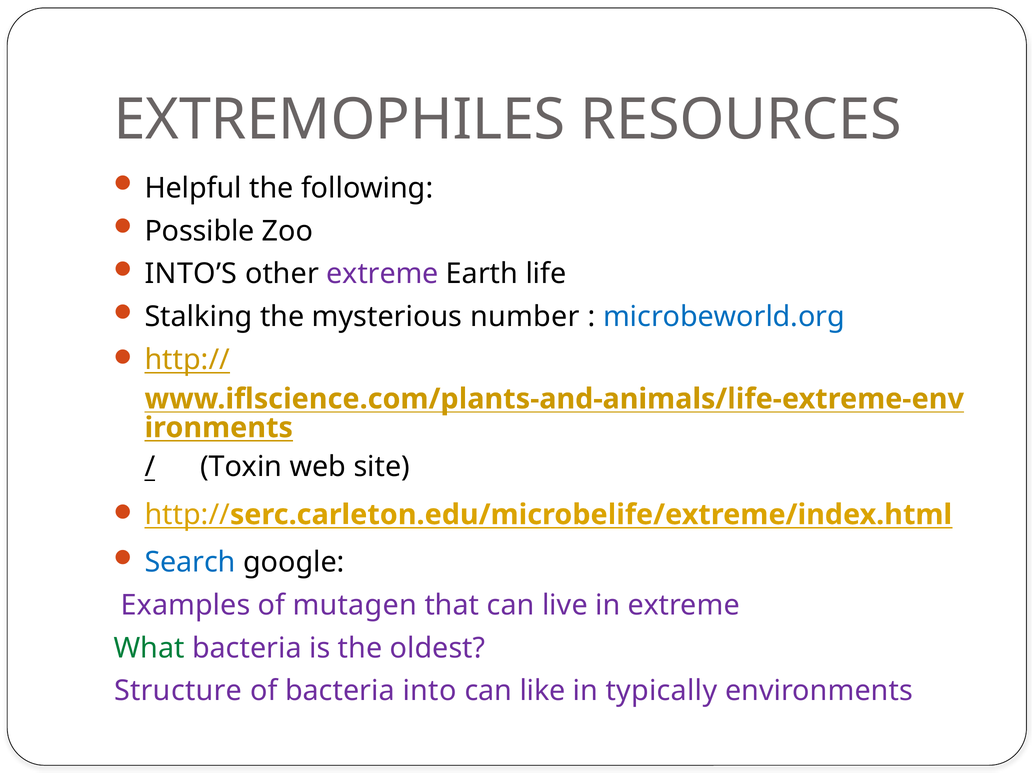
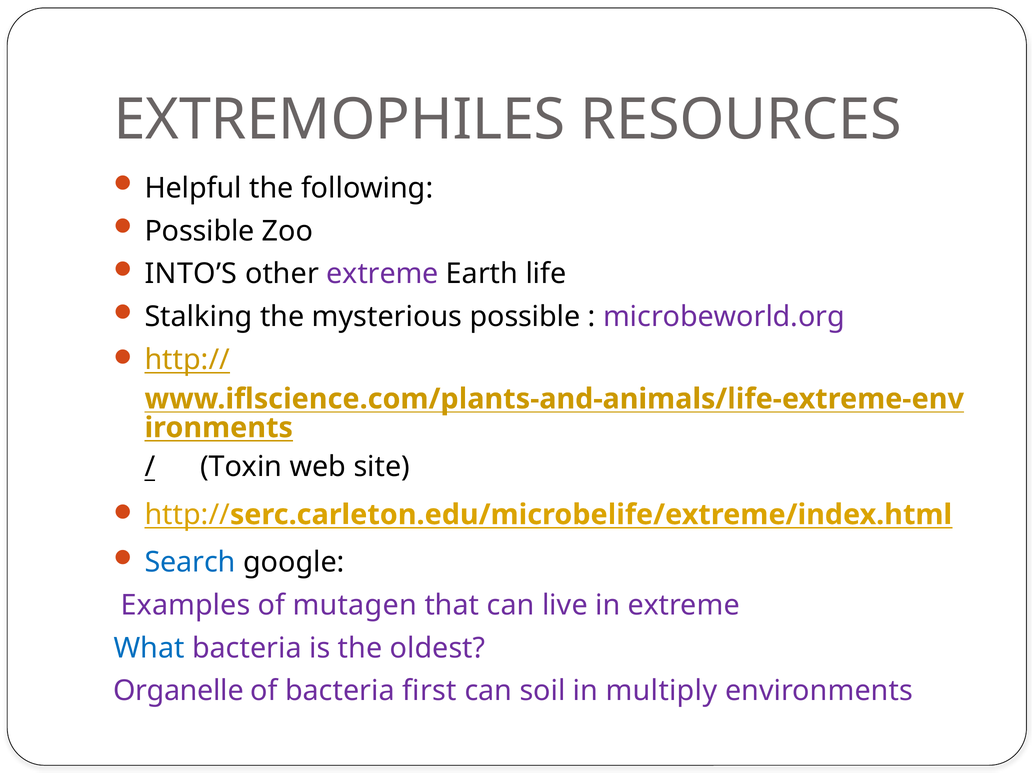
mysterious number: number -> possible (525, 317)
microbeworld.org colour: blue -> purple (724, 317)
What colour: green -> blue (149, 648)
Structure: Structure -> Organelle (178, 690)
into: into -> first (430, 690)
like: like -> soil (543, 690)
typically: typically -> multiply (661, 690)
